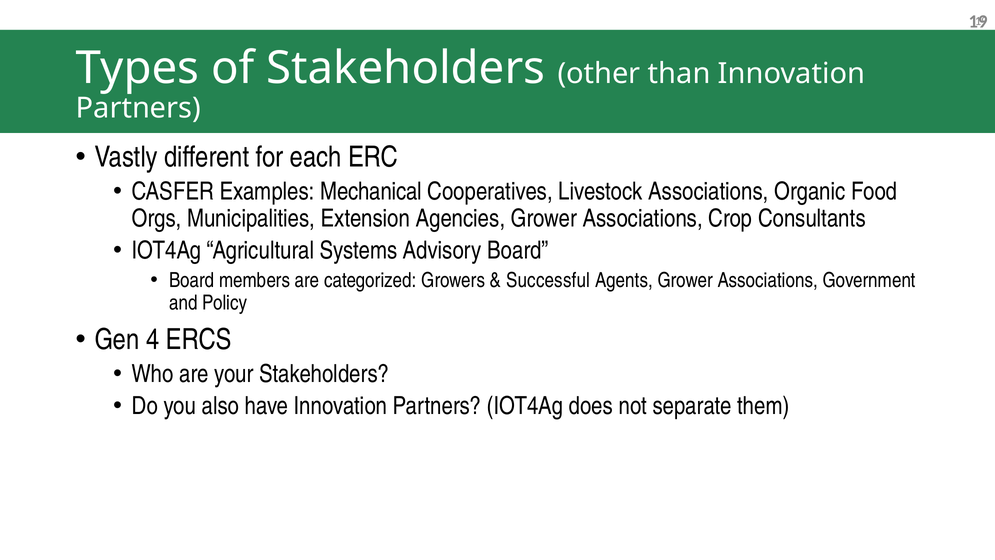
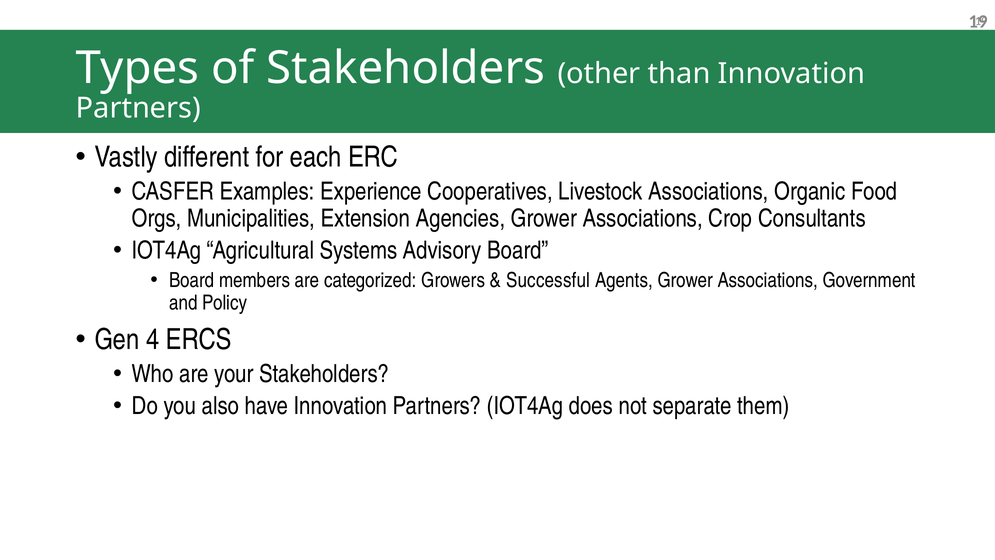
Mechanical: Mechanical -> Experience (371, 191)
